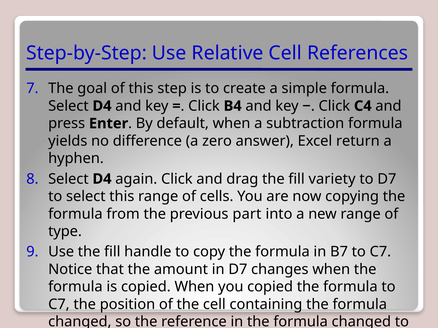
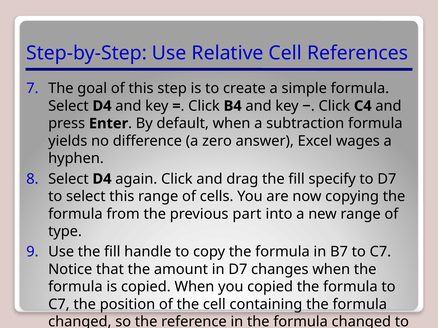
return: return -> wages (358, 141)
variety: variety -> specify (332, 179)
